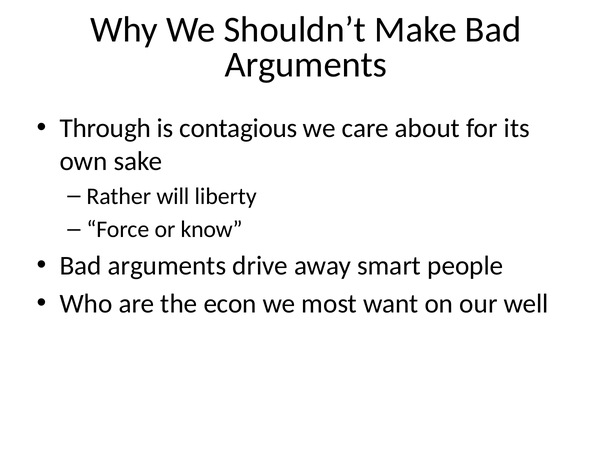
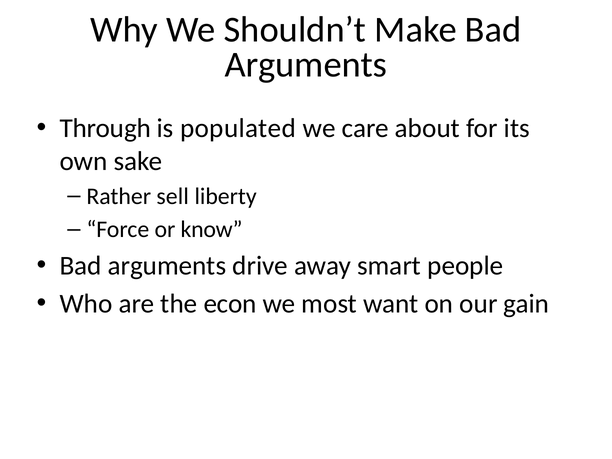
contagious: contagious -> populated (238, 128)
will: will -> sell (173, 196)
well: well -> gain (526, 304)
